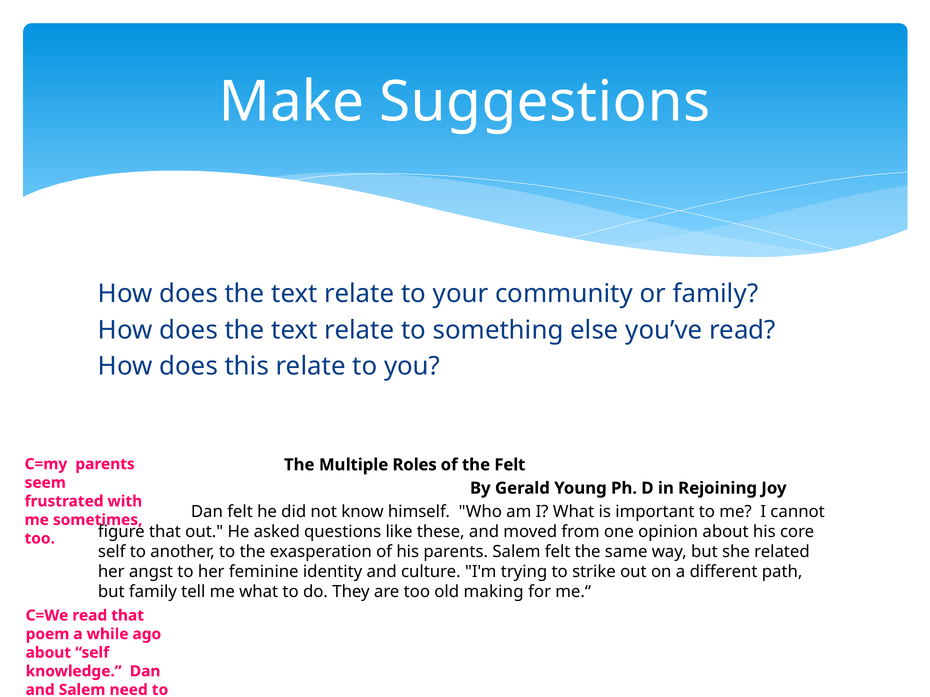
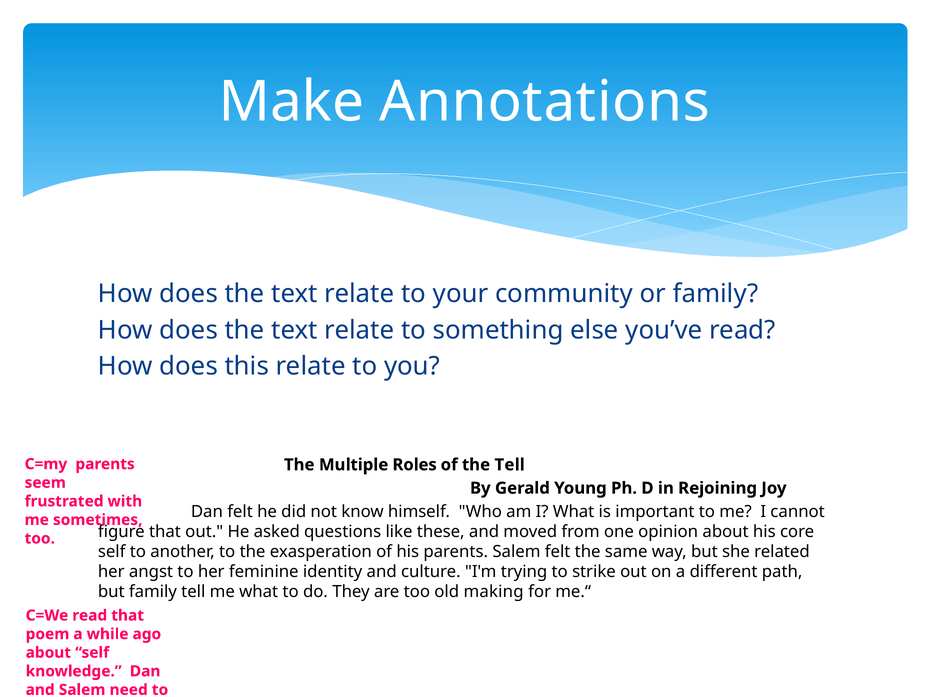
Suggestions: Suggestions -> Annotations (545, 102)
the Felt: Felt -> Tell (510, 465)
